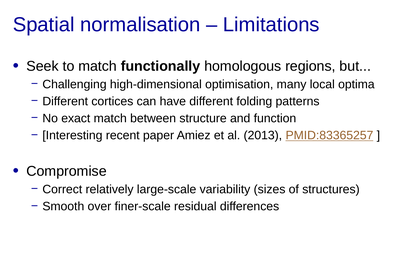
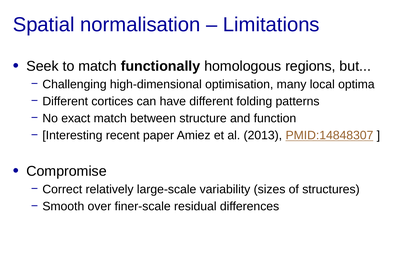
PMID:83365257: PMID:83365257 -> PMID:14848307 (329, 135)
